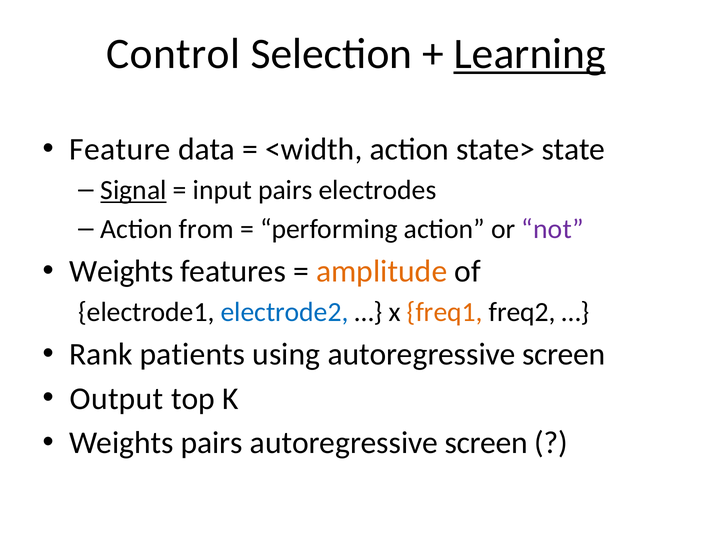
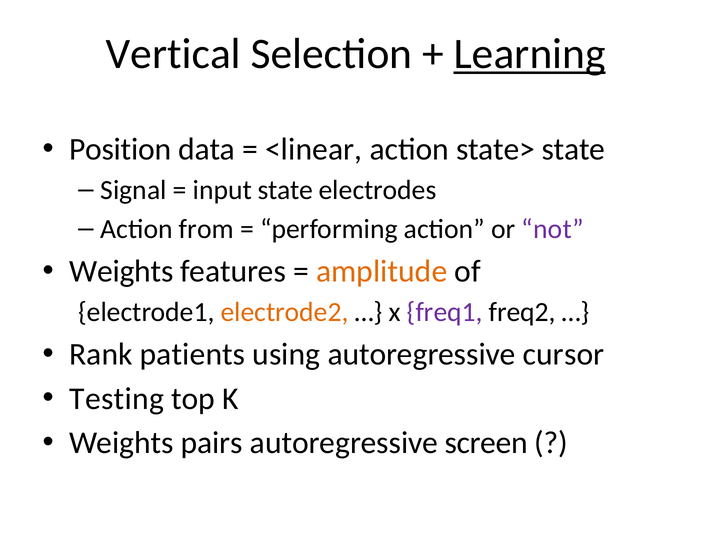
Control: Control -> Vertical (173, 54)
Feature: Feature -> Position (120, 149)
<width: <width -> <linear (314, 149)
Signal underline: present -> none (134, 190)
input pairs: pairs -> state (285, 190)
electrode2 colour: blue -> orange (285, 312)
freq1 colour: orange -> purple (445, 312)
using autoregressive screen: screen -> cursor (564, 354)
Output: Output -> Testing (117, 399)
